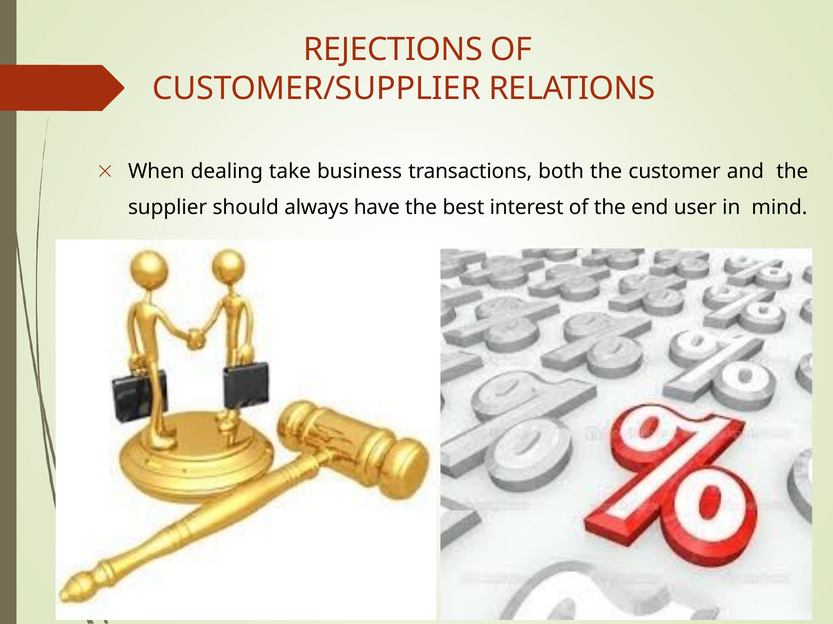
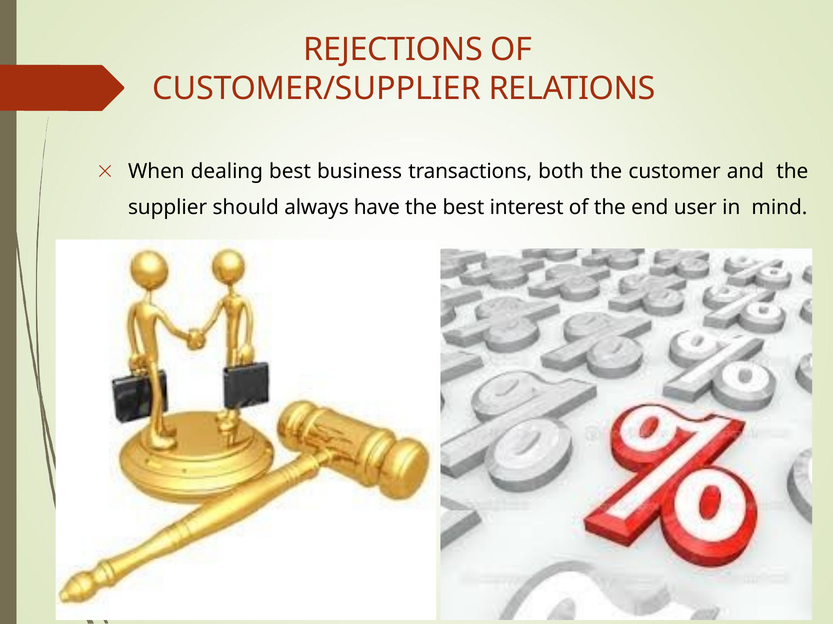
dealing take: take -> best (290, 172)
